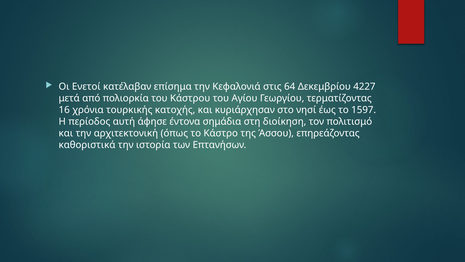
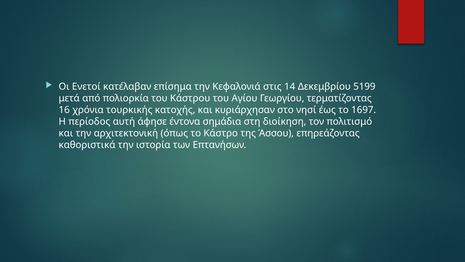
64: 64 -> 14 (290, 87)
4227: 4227 -> 5199 (364, 87)
1597: 1597 -> 1697 (364, 110)
